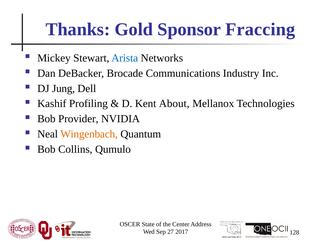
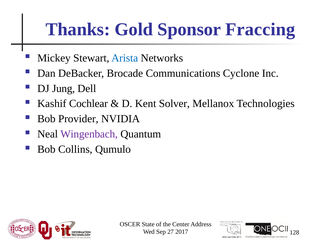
Industry: Industry -> Cyclone (241, 73)
Profiling: Profiling -> Cochlear (88, 104)
About: About -> Solver (174, 104)
Wingenbach colour: orange -> purple (89, 134)
